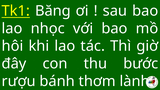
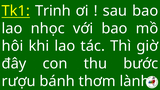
Băng: Băng -> Trinh (53, 11)
